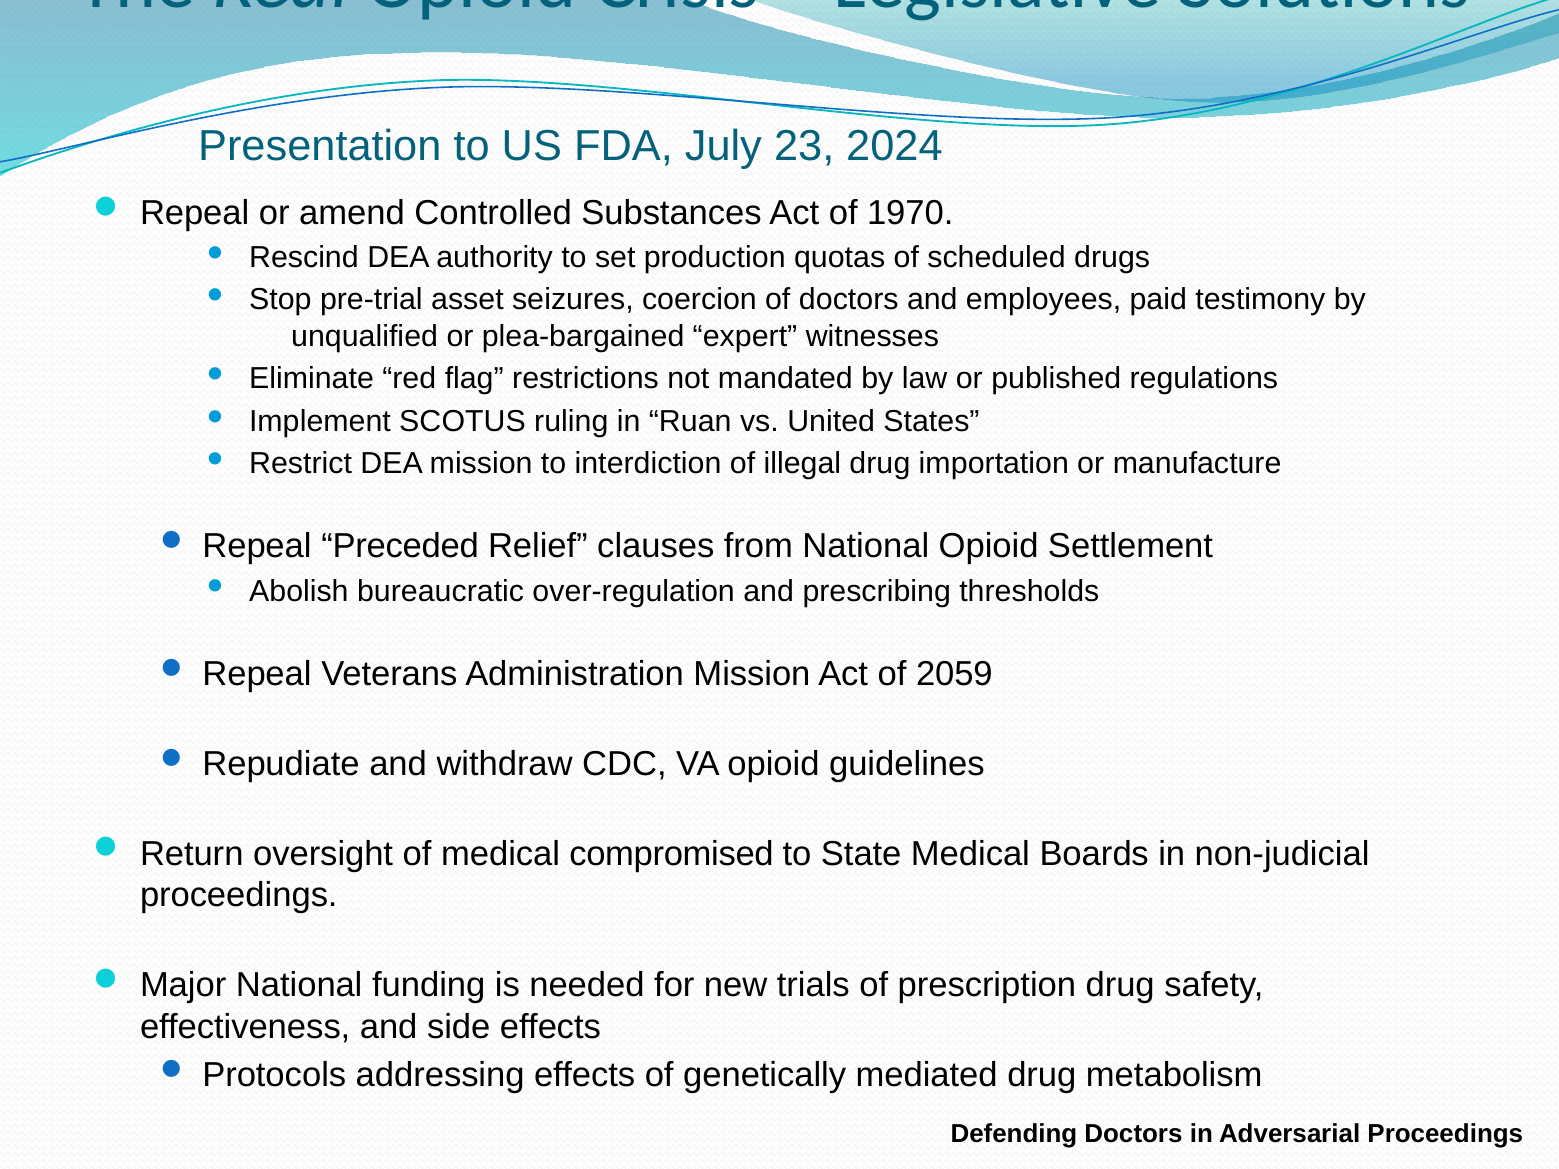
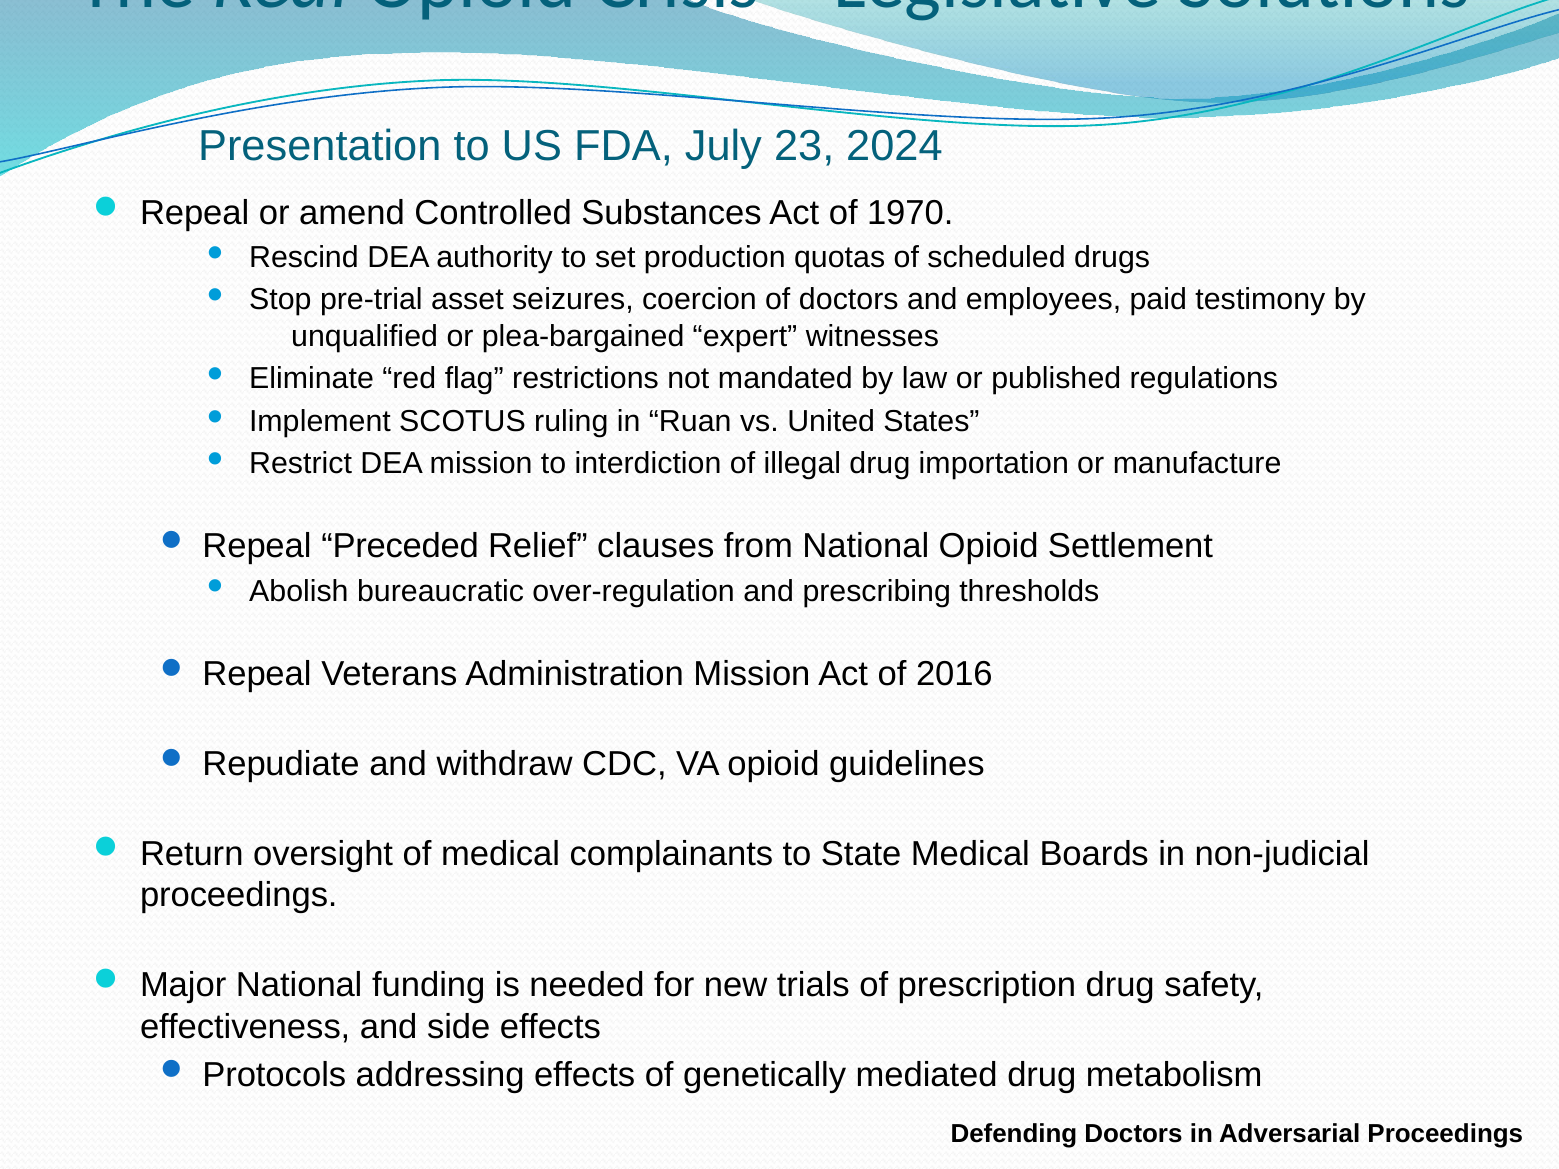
2059: 2059 -> 2016 (954, 674)
compromised: compromised -> complainants (671, 854)
